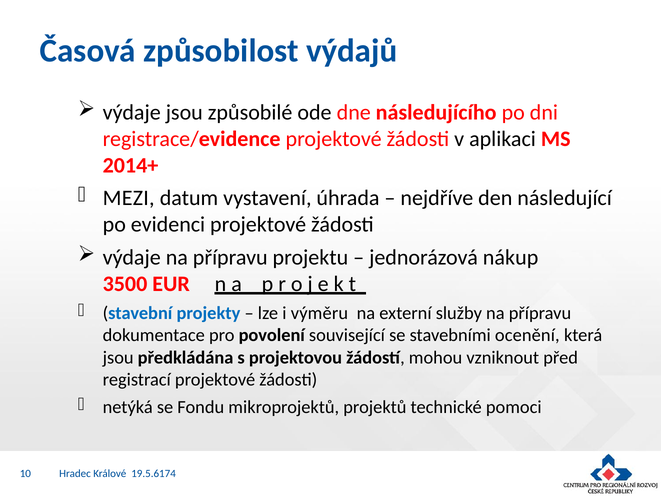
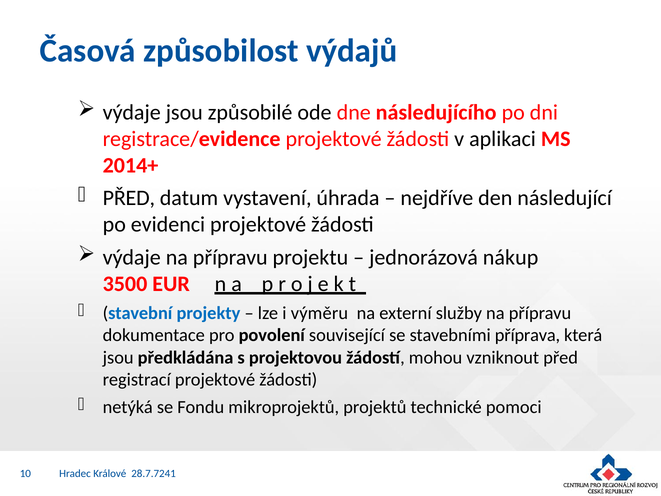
MEZI: MEZI -> PŘED (129, 198)
ocenění: ocenění -> příprava (527, 335)
19.5.6174: 19.5.6174 -> 28.7.7241 (154, 473)
